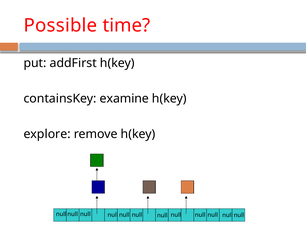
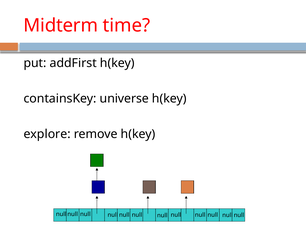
Possible: Possible -> Midterm (61, 26)
examine: examine -> universe (124, 99)
